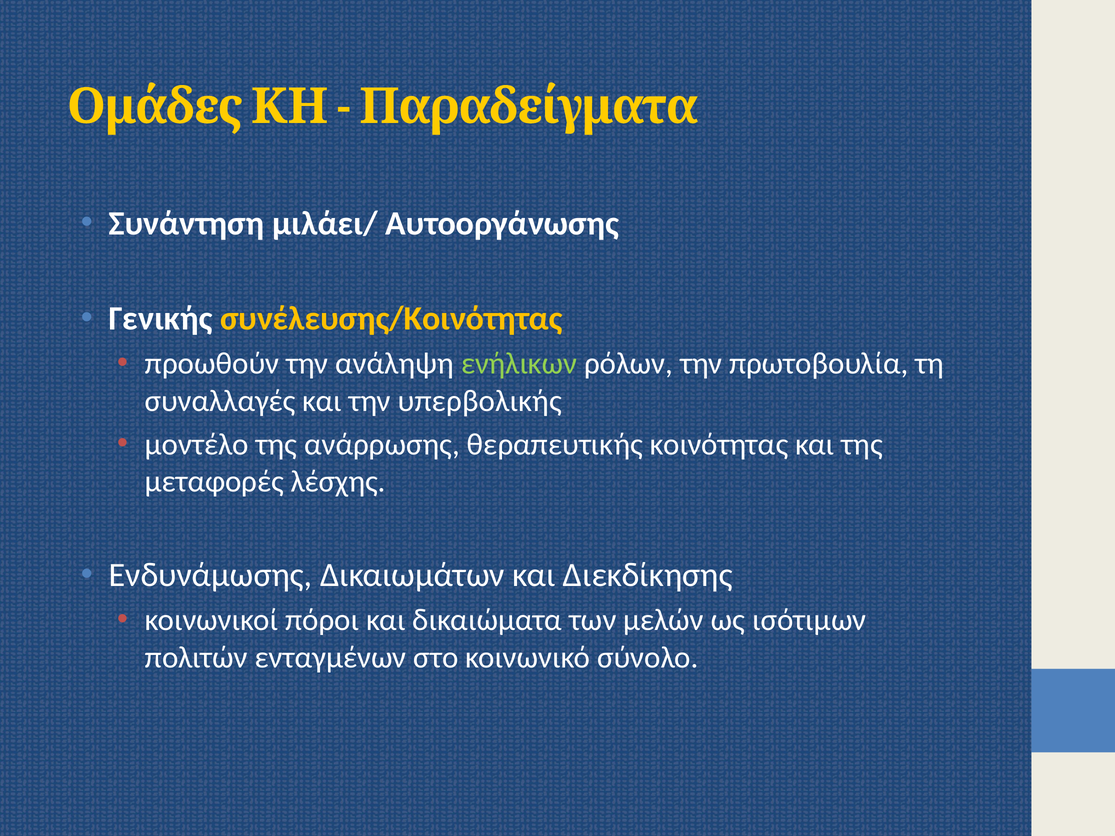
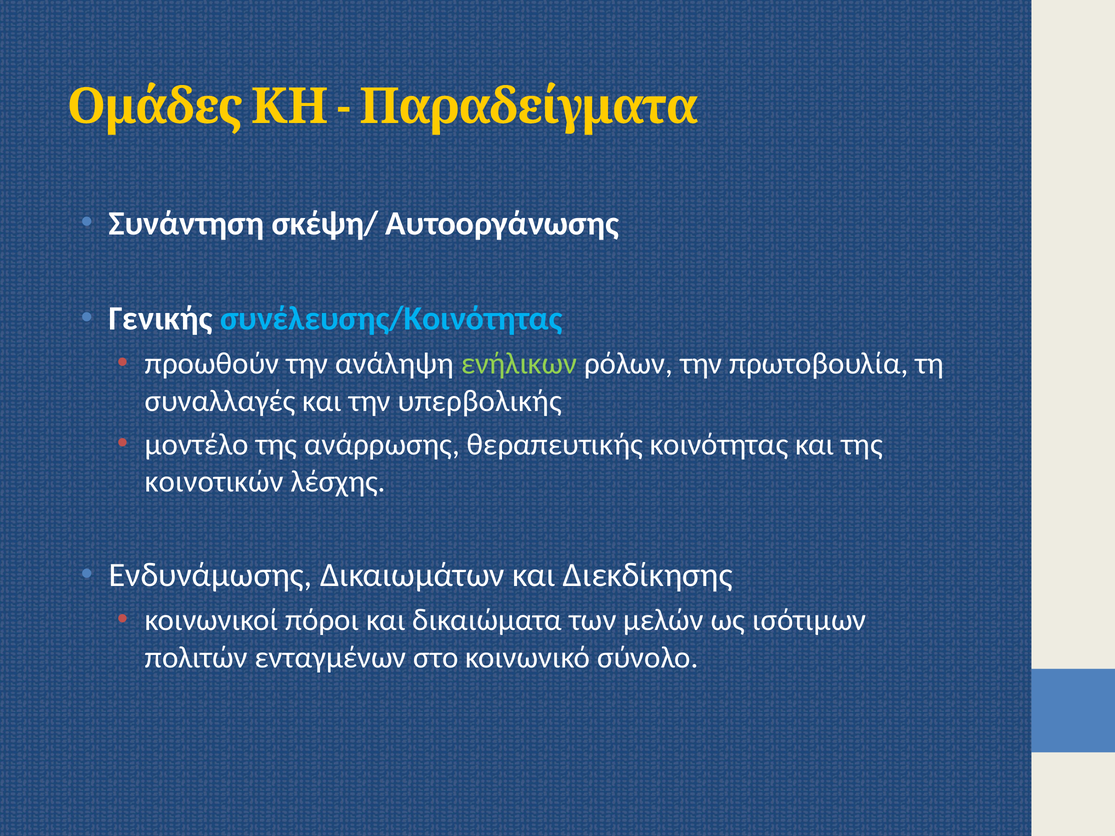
μιλάει/: μιλάει/ -> σκέψη/ (325, 223)
συνέλευσης/Κοινότητας colour: yellow -> light blue (391, 319)
μεταφορές: μεταφορές -> κοινοτικών (214, 482)
